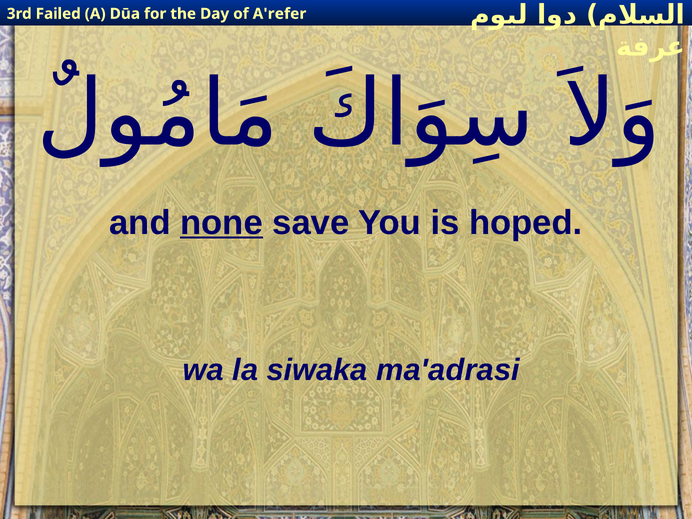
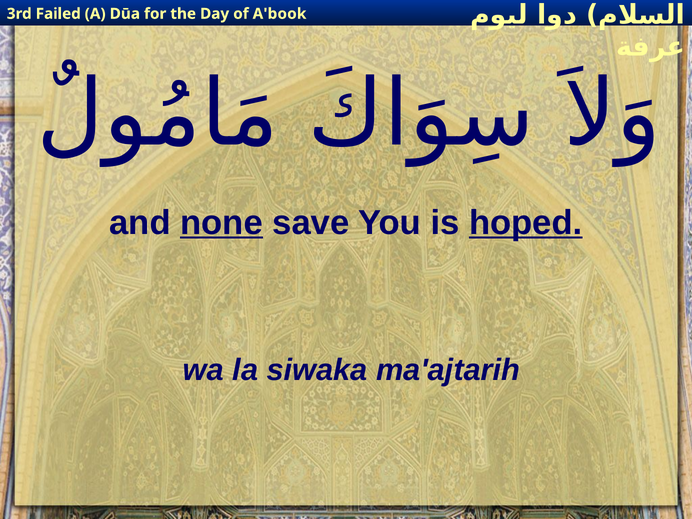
A'refer: A'refer -> A'book (280, 14)
hoped underline: none -> present (526, 223)
ma'adrasi: ma'adrasi -> ma'ajtarih (448, 370)
